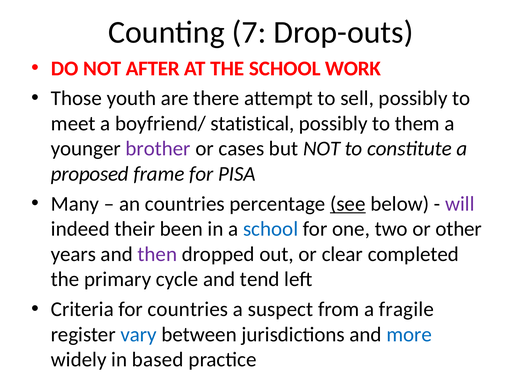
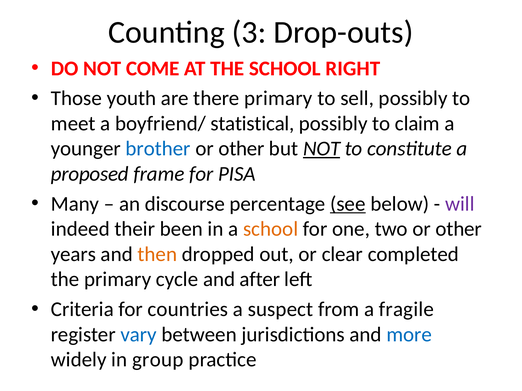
7: 7 -> 3 (249, 32)
AFTER: AFTER -> COME (153, 69)
WORK: WORK -> RIGHT (353, 69)
there attempt: attempt -> primary (278, 98)
them: them -> claim (417, 124)
brother colour: purple -> blue (158, 149)
cases: cases -> other (242, 149)
NOT underline: none -> present (322, 149)
an countries: countries -> discourse (185, 204)
school colour: blue -> orange (271, 229)
then colour: purple -> orange (157, 255)
tend: tend -> after (260, 280)
based: based -> group (158, 360)
